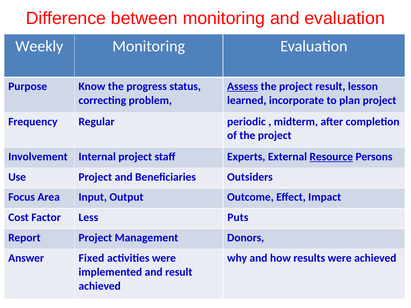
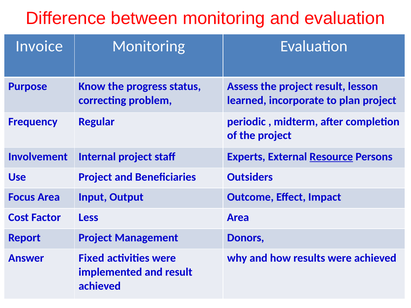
Weekly: Weekly -> Invoice (39, 46)
Assess underline: present -> none (243, 87)
Less Puts: Puts -> Area (238, 218)
